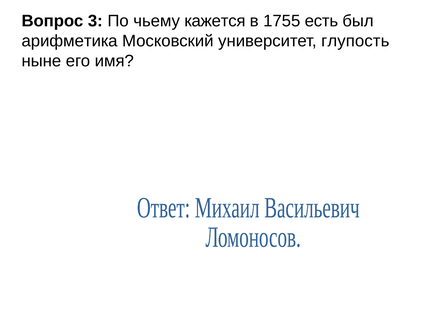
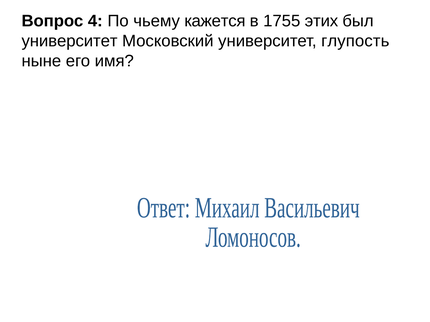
3: 3 -> 4 (95, 21)
есть: есть -> этих (321, 21)
арифметика: арифметика -> университет (70, 41)
